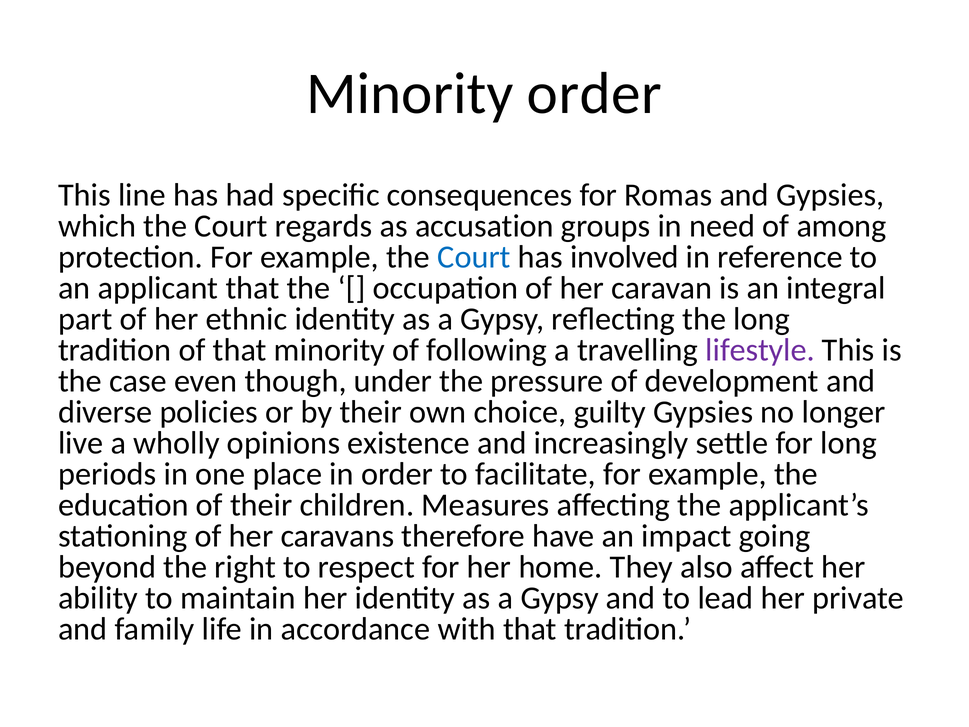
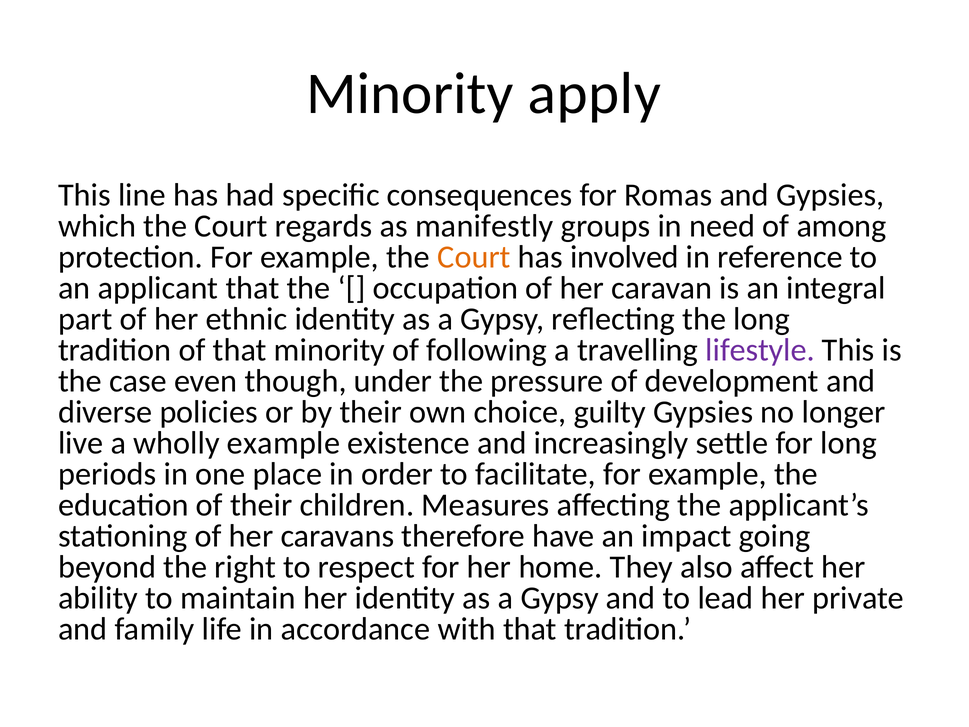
Minority order: order -> apply (594, 94)
accusation: accusation -> manifestly (484, 226)
Court colour: blue -> orange (474, 257)
wholly opinions: opinions -> example (284, 443)
